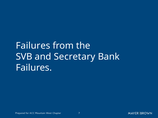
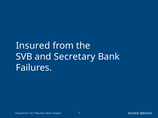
Failures: Failures -> Insured (33, 46)
